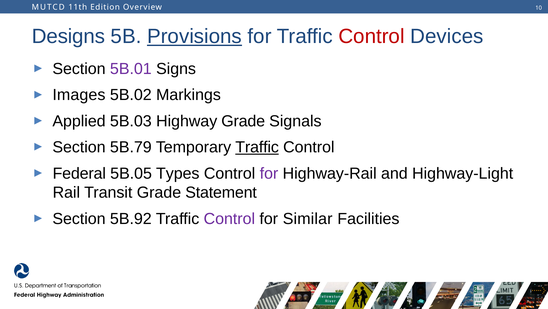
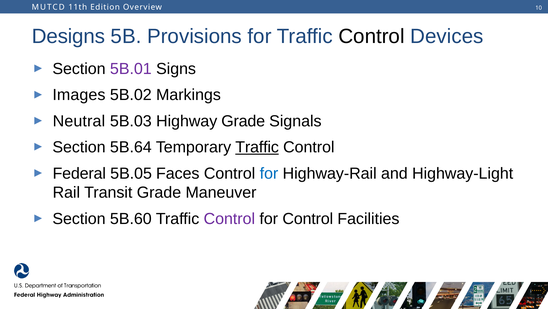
Provisions underline: present -> none (194, 36)
Control colour: red -> black (372, 36)
Applied: Applied -> Neutral (79, 121)
5B.79: 5B.79 -> 5B.64 (131, 147)
Types: Types -> Faces (178, 173)
for colour: purple -> blue (269, 173)
Statement: Statement -> Maneuver (221, 192)
5B.92: 5B.92 -> 5B.60 (131, 218)
for Similar: Similar -> Control (308, 218)
